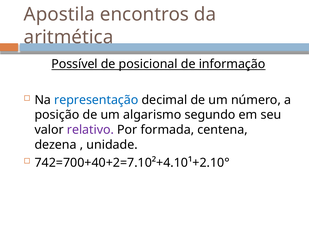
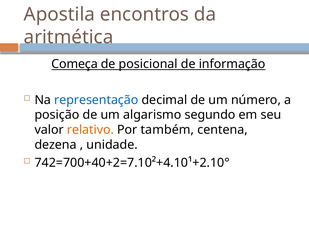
Possível: Possível -> Começa (75, 64)
relativo colour: purple -> orange (90, 130)
formada: formada -> também (167, 130)
